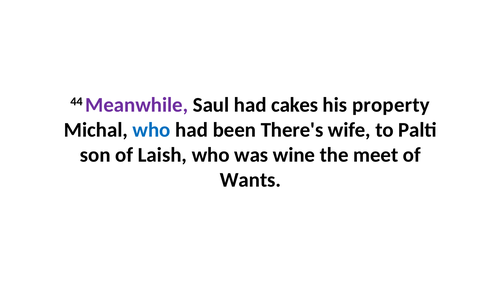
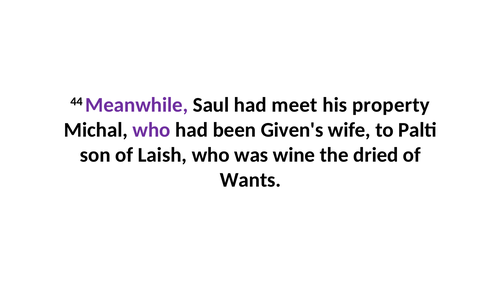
cakes: cakes -> meet (294, 105)
who colour: blue -> purple (152, 130)
There's: There's -> Given's (292, 130)
meet: meet -> dried (376, 155)
